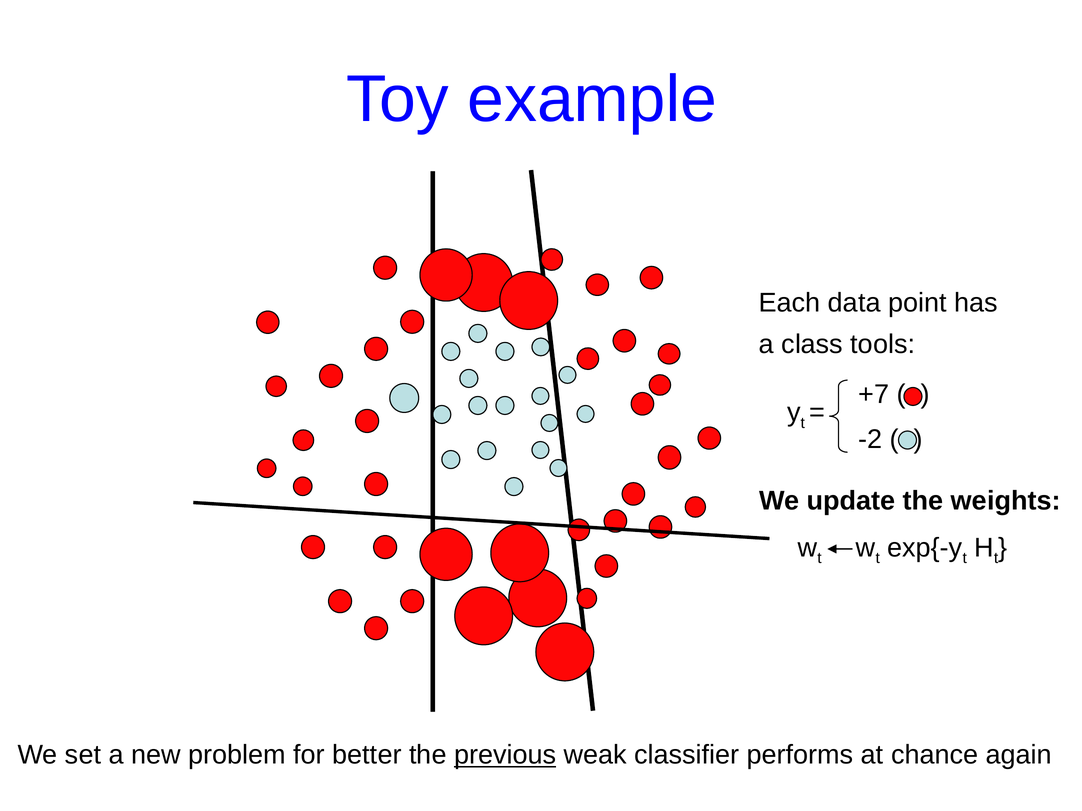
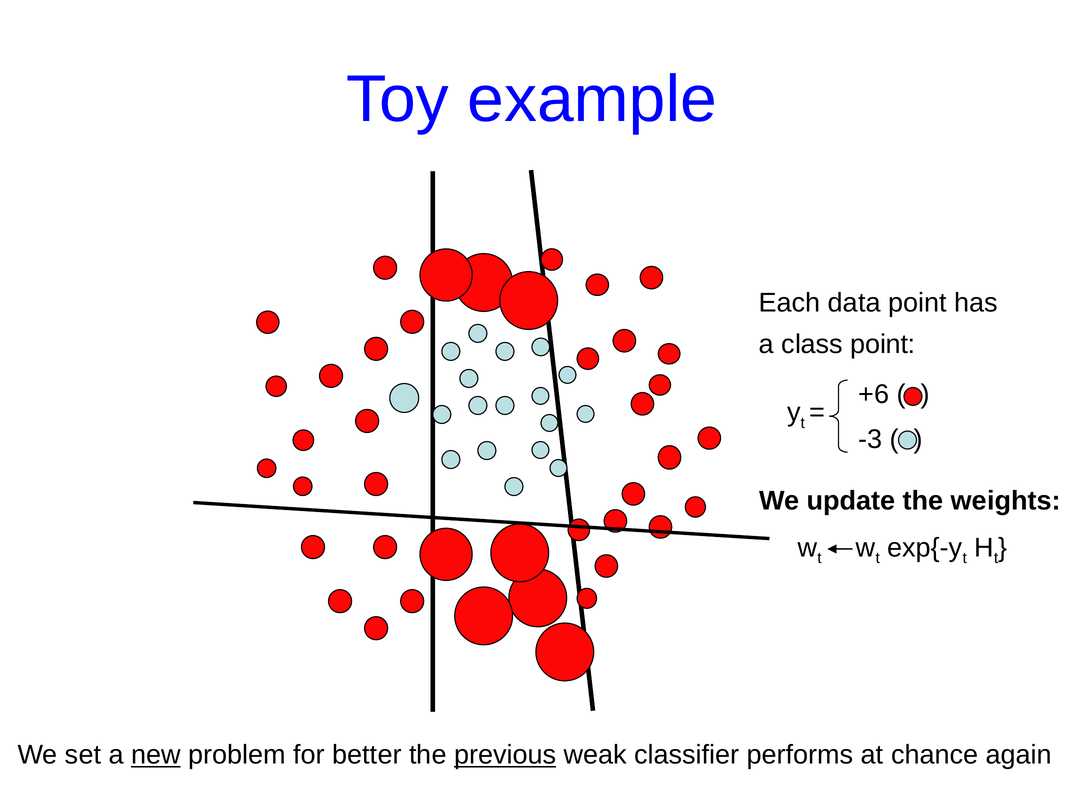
class tools: tools -> point (883, 344)
+7: +7 -> +6 (874, 395)
-2: -2 -> -3 (870, 440)
new underline: none -> present (156, 755)
